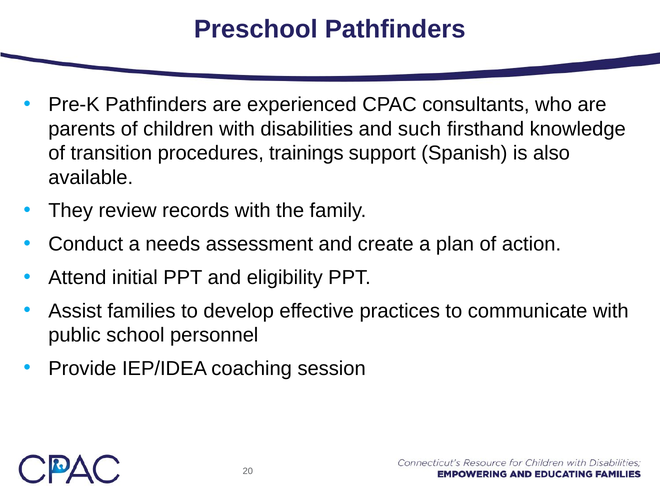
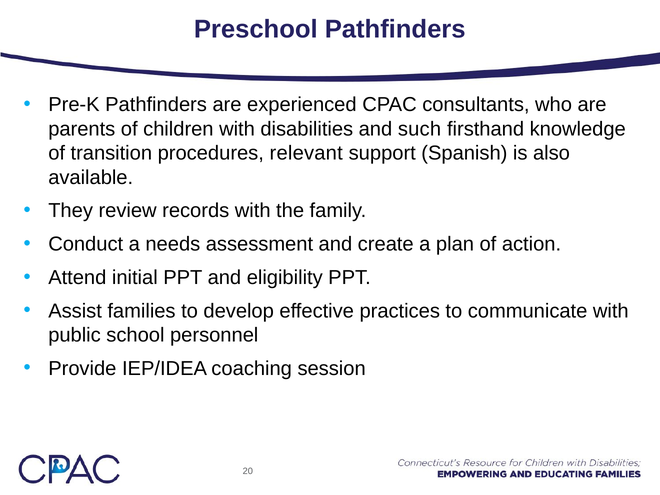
trainings: trainings -> relevant (306, 153)
